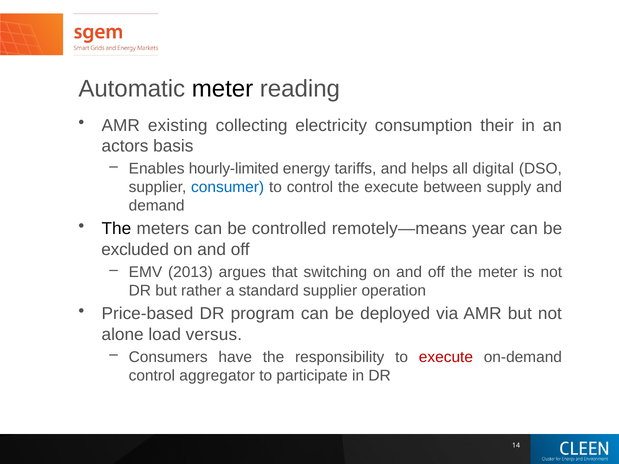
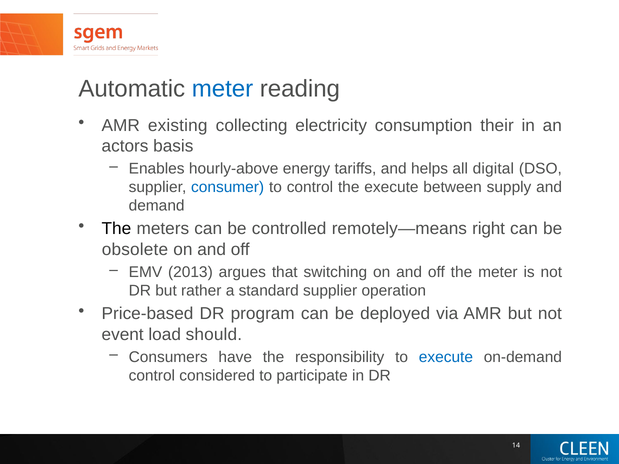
meter colour: black -> blue (222, 89)
hourly-limited: hourly-limited -> hourly-above (234, 169)
year: year -> right (489, 229)
excluded: excluded -> obsolete (135, 250)
alone: alone -> event (123, 335)
versus: versus -> should (214, 335)
execute colour: red -> blue (446, 357)
aggregator: aggregator -> considered (217, 376)
